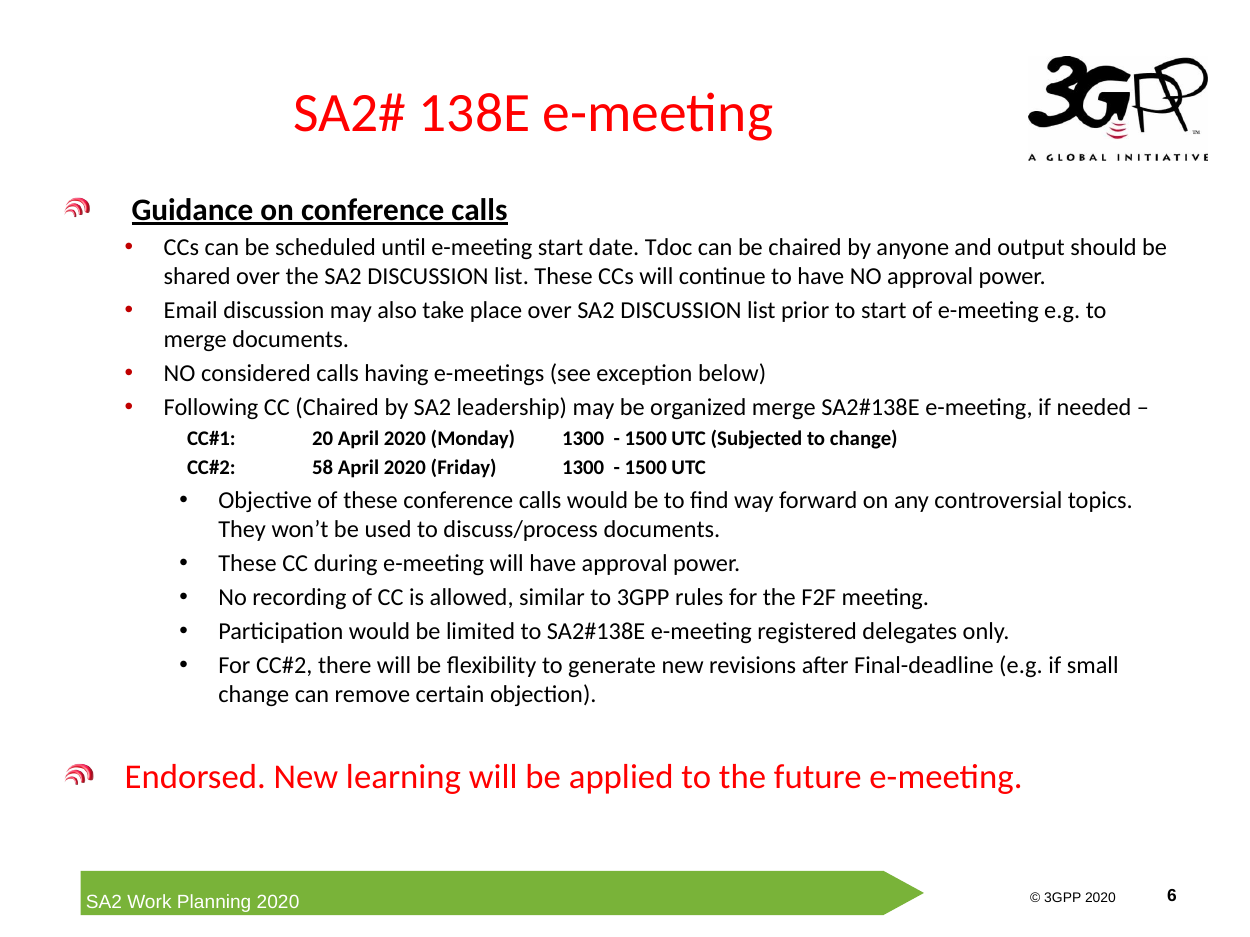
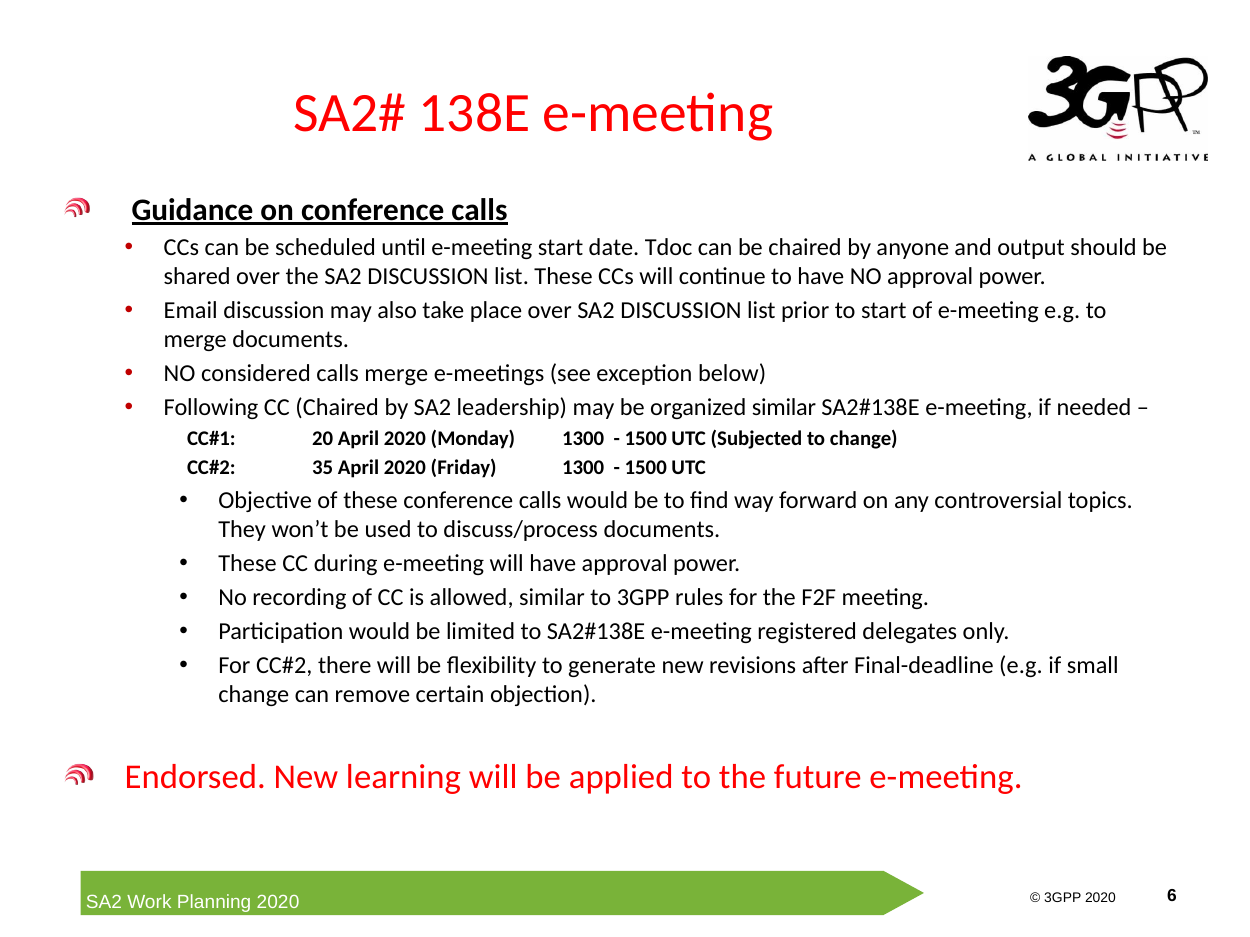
calls having: having -> merge (396, 374)
organized merge: merge -> similar (784, 408)
58: 58 -> 35 (323, 468)
